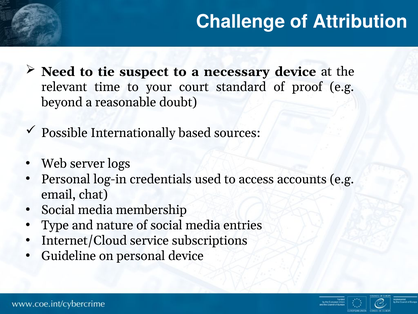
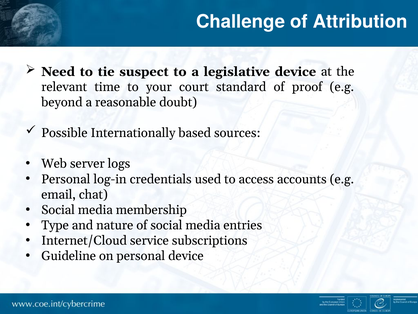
necessary: necessary -> legislative (237, 72)
